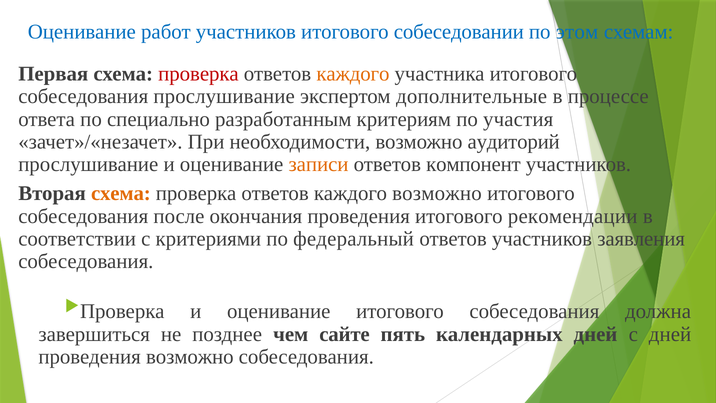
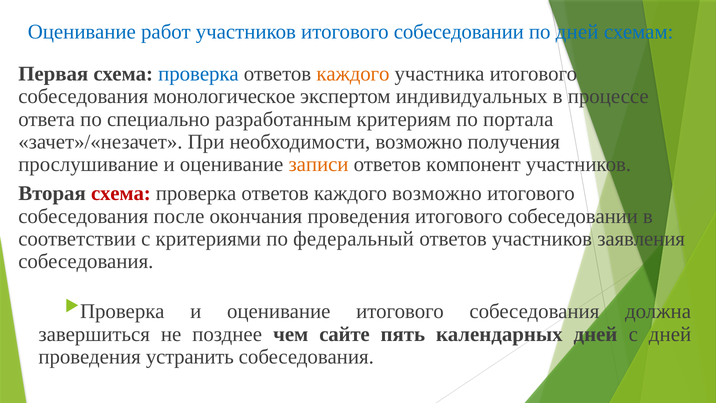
по этом: этом -> дней (577, 32)
проверка colour: red -> blue (198, 74)
собеседования прослушивание: прослушивание -> монологическое (224, 97)
дополнительные: дополнительные -> индивидуальных (472, 97)
участия: участия -> портала (518, 119)
аудиторий: аудиторий -> получения (514, 142)
схема colour: orange -> red (121, 193)
проведения итогового рекомендации: рекомендации -> собеседовании (573, 216)
проведения возможно: возможно -> устранить (190, 357)
